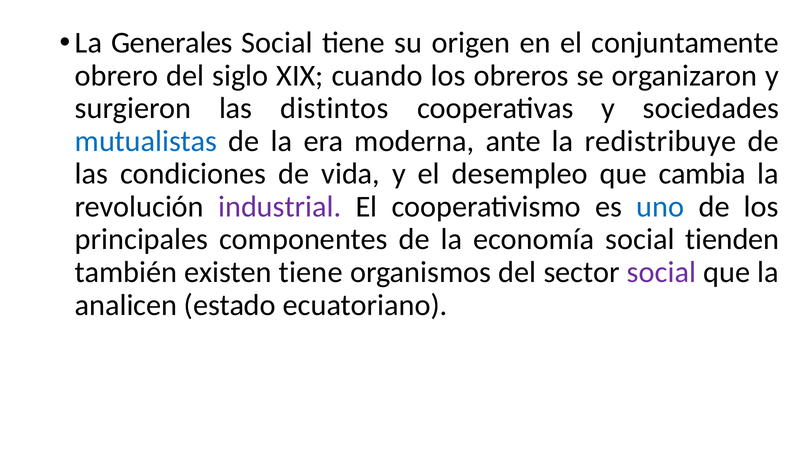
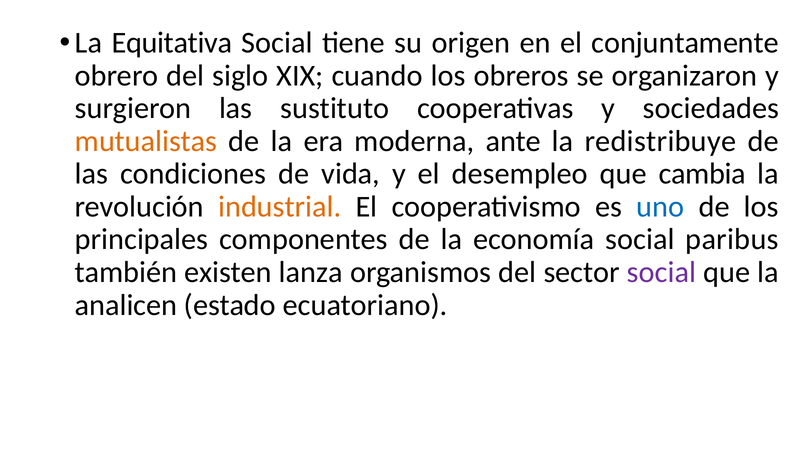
Generales: Generales -> Equitativa (172, 43)
distintos: distintos -> sustituto (335, 108)
mutualistas colour: blue -> orange (146, 141)
industrial colour: purple -> orange (280, 207)
tienden: tienden -> paribus (732, 239)
existen tiene: tiene -> lanza (311, 272)
